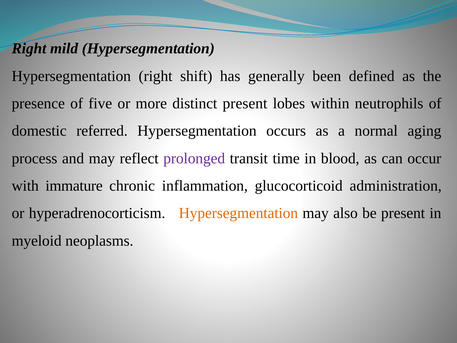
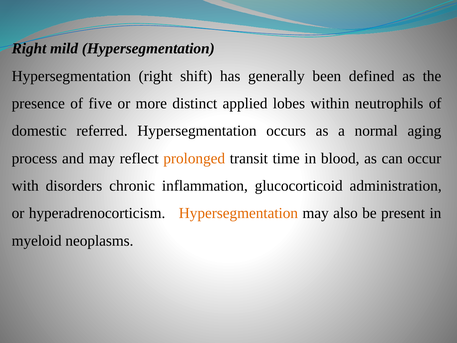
distinct present: present -> applied (245, 103)
prolonged colour: purple -> orange (194, 158)
immature: immature -> disorders (74, 186)
